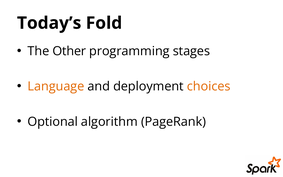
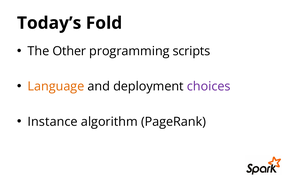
stages: stages -> scripts (191, 51)
choices colour: orange -> purple (209, 86)
Optional: Optional -> Instance (53, 122)
